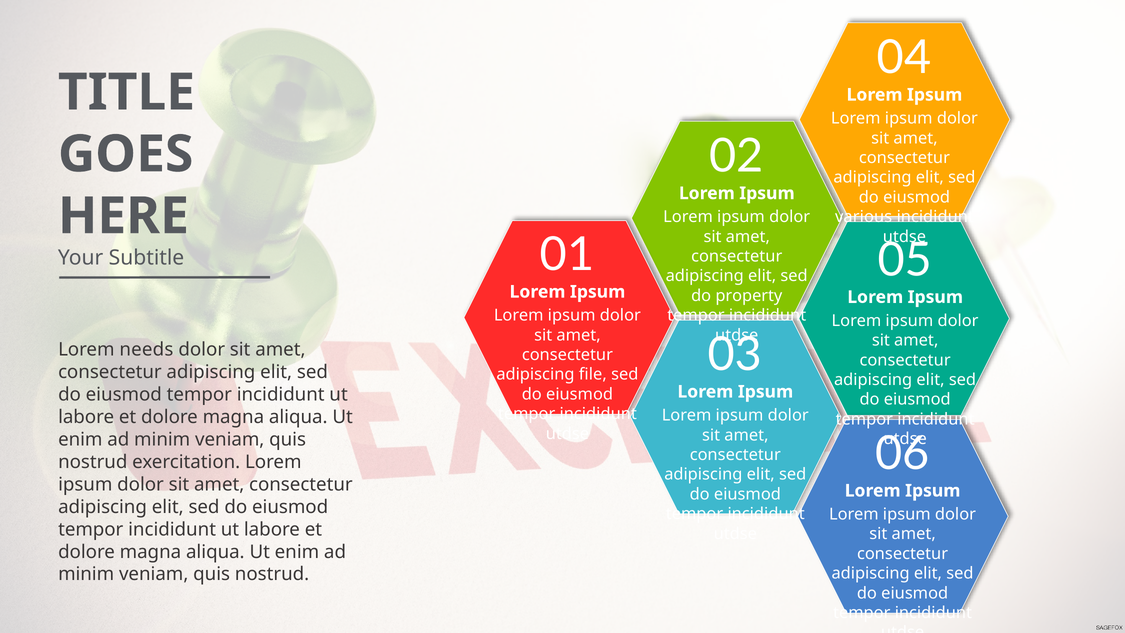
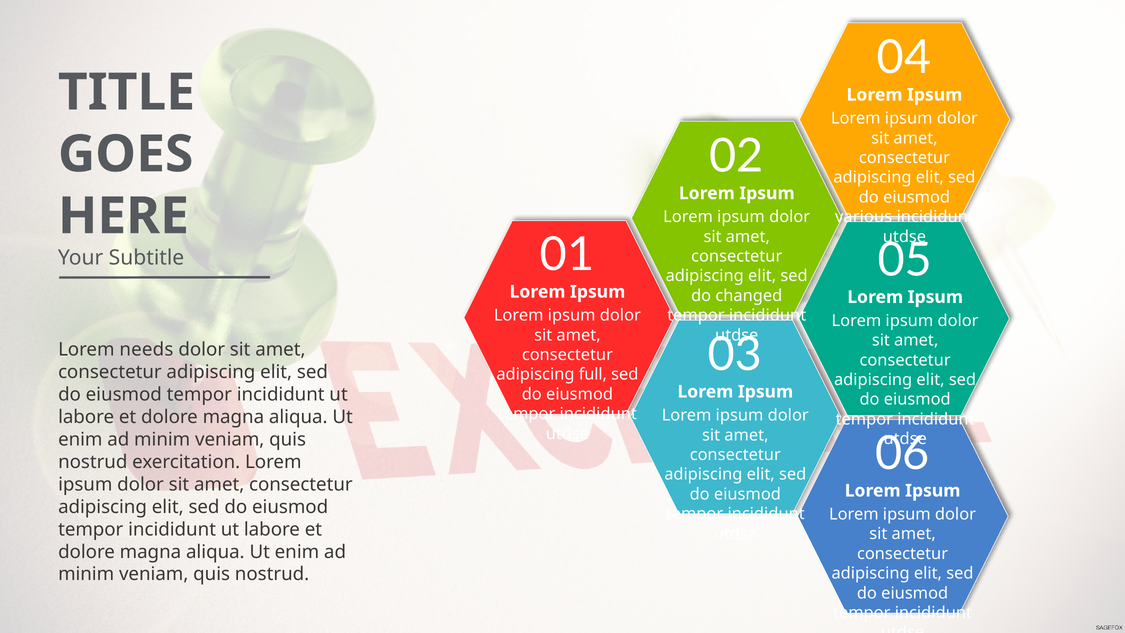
property: property -> changed (749, 296)
file: file -> full (593, 374)
